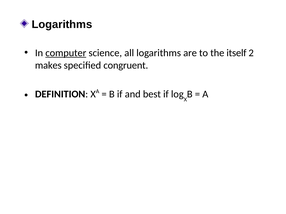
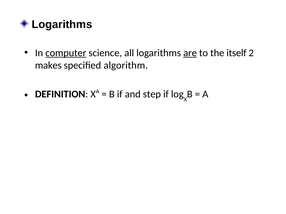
are underline: none -> present (190, 53)
congruent: congruent -> algorithm (126, 65)
best: best -> step (152, 94)
